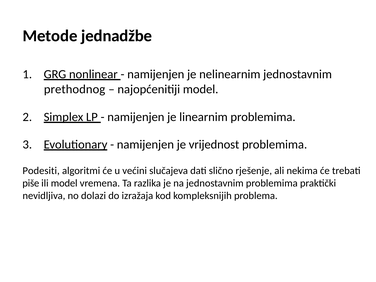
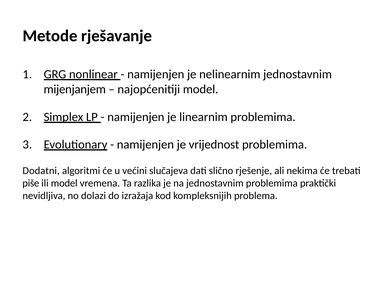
jednadžbe: jednadžbe -> rješavanje (117, 36)
prethodnog: prethodnog -> mijenjanjem (75, 89)
Podesiti: Podesiti -> Dodatni (41, 171)
